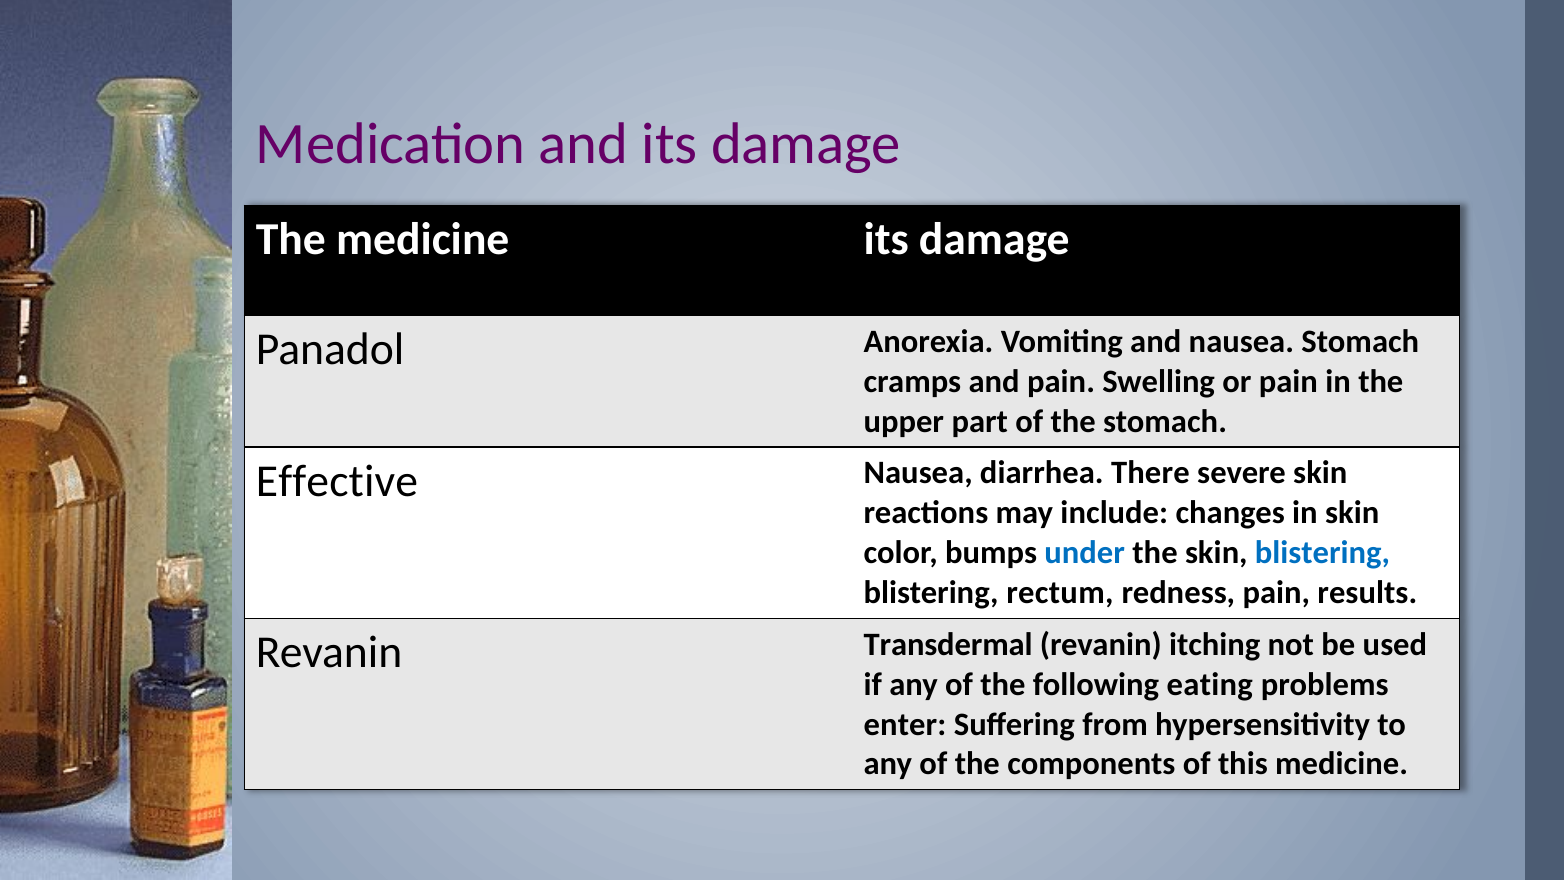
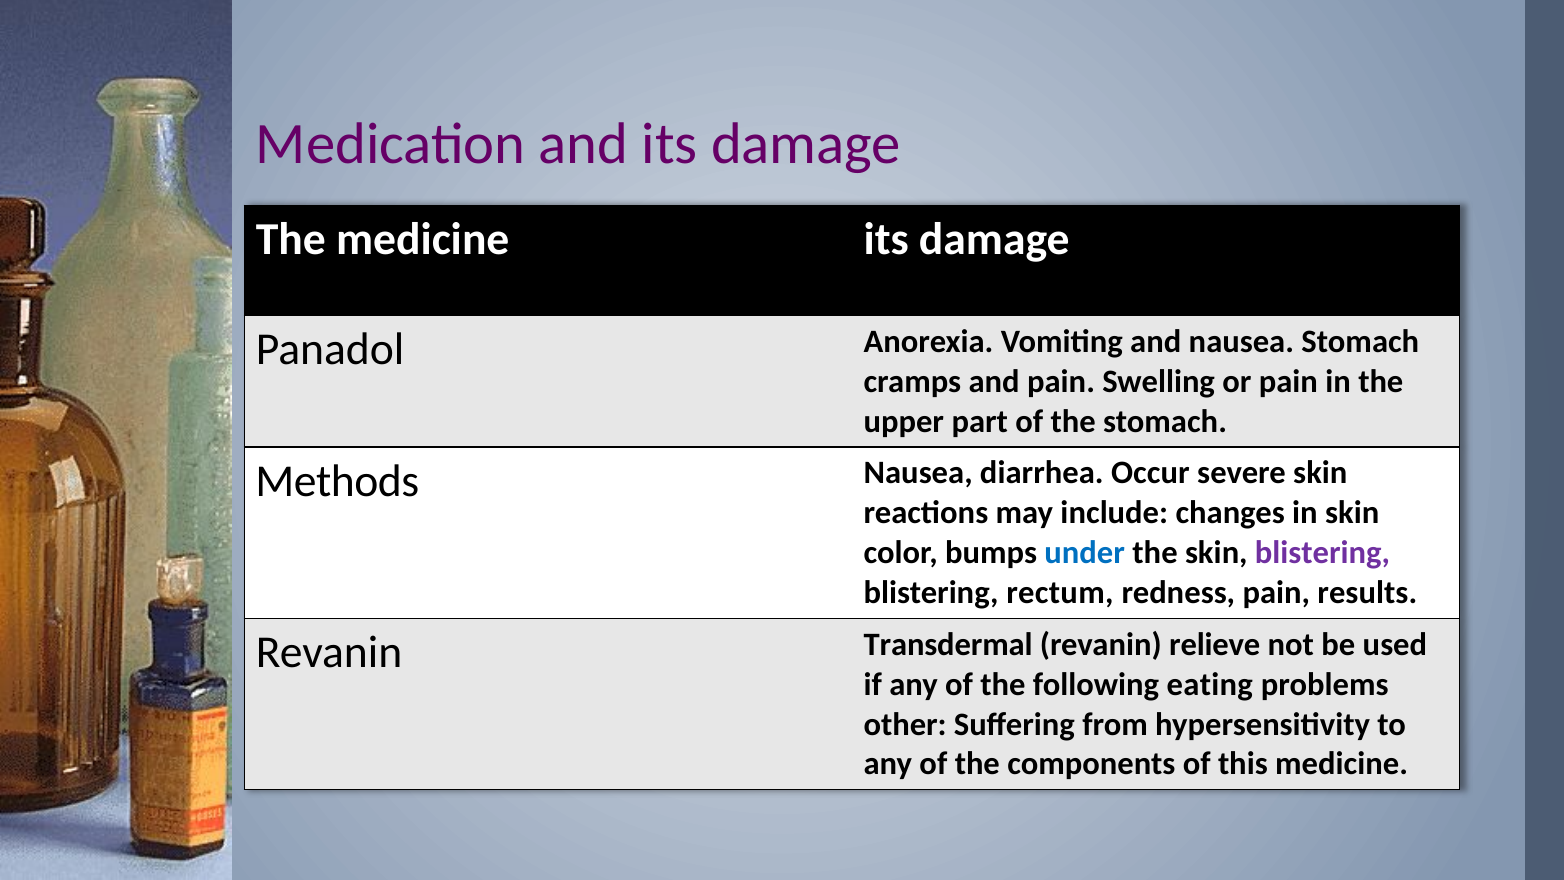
Effective: Effective -> Methods (337, 481)
There: There -> Occur (1150, 473)
blistering colour: blue -> purple (1322, 553)
itching: itching -> relieve (1215, 644)
enter: enter -> other (905, 724)
